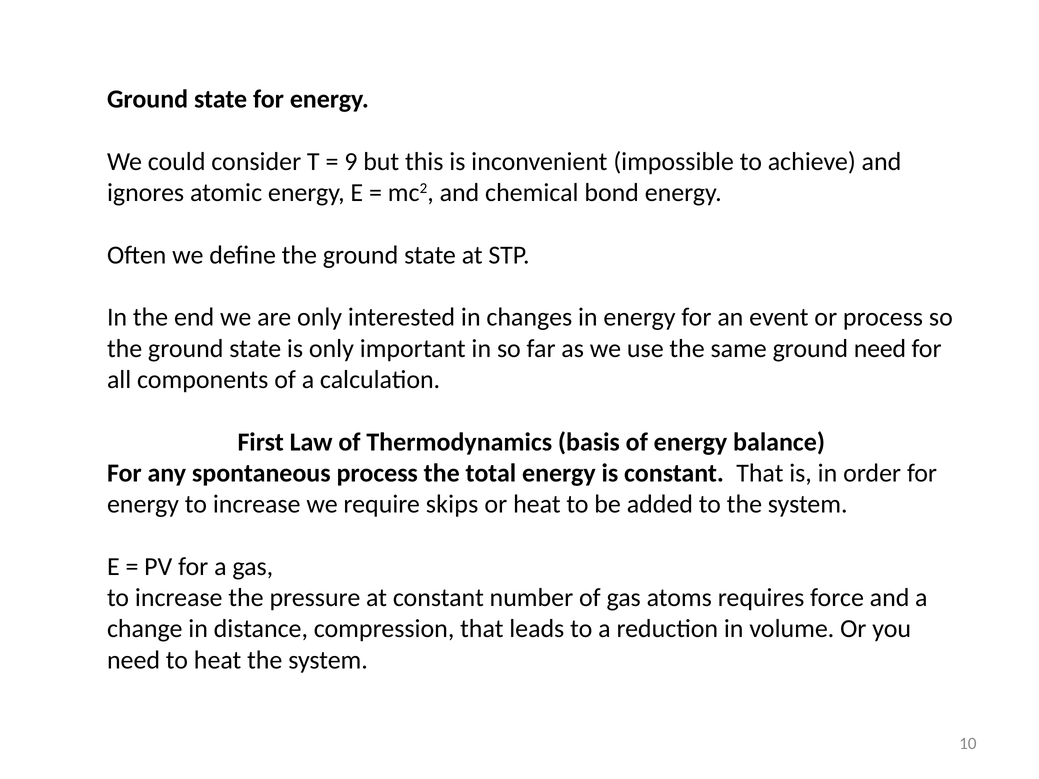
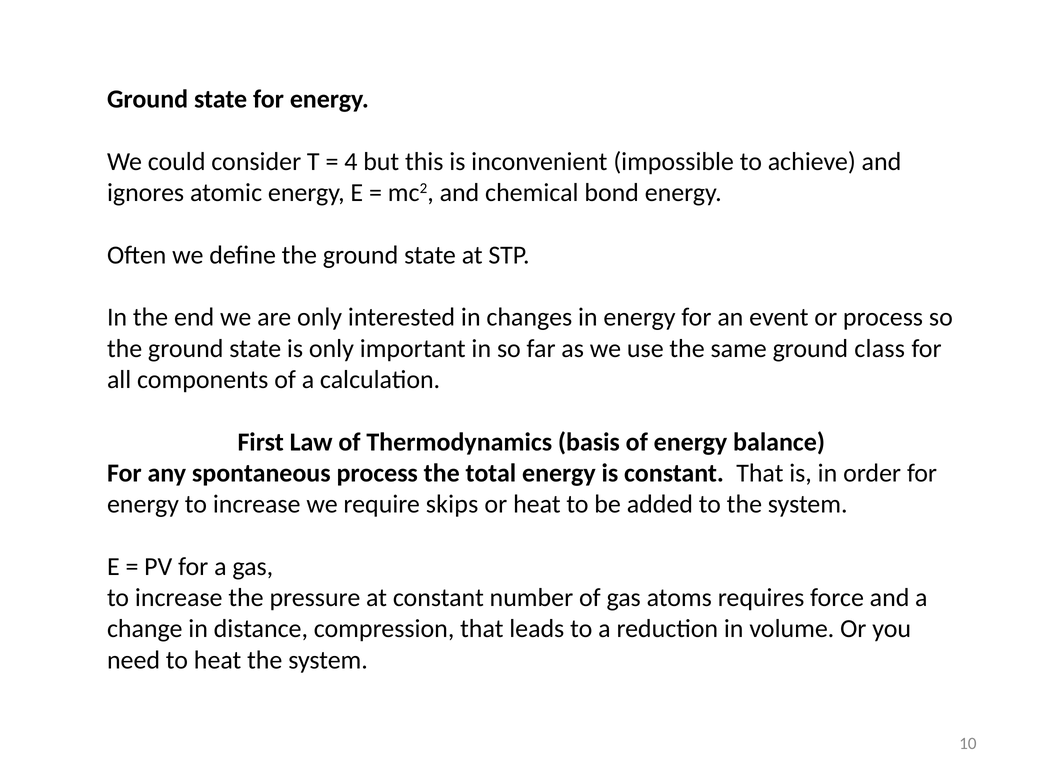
9: 9 -> 4 (351, 162)
ground need: need -> class (880, 349)
